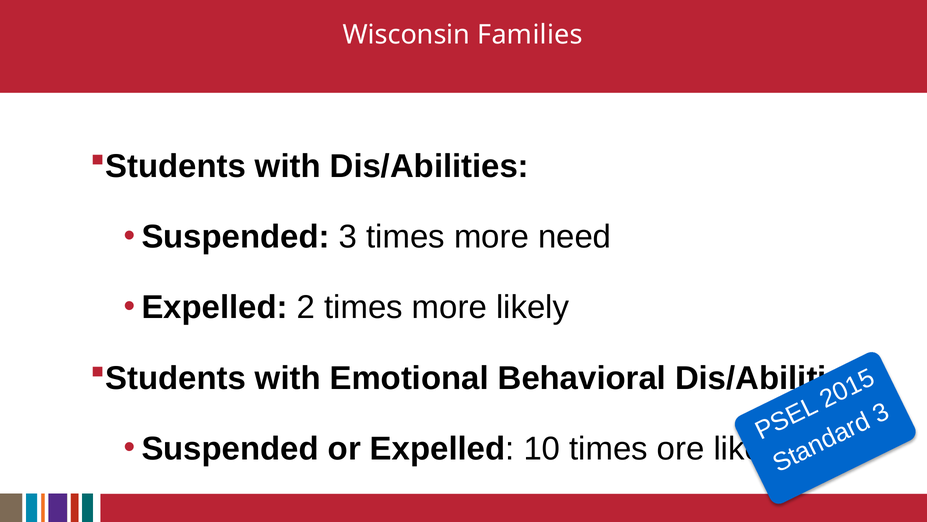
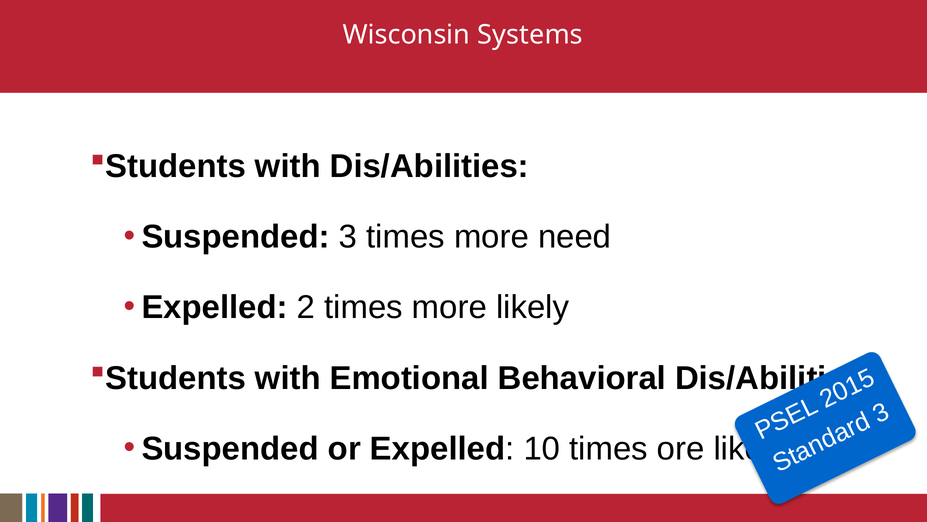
Families: Families -> Systems (530, 35)
